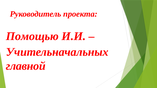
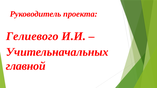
Помощью: Помощью -> Гелиевого (32, 36)
